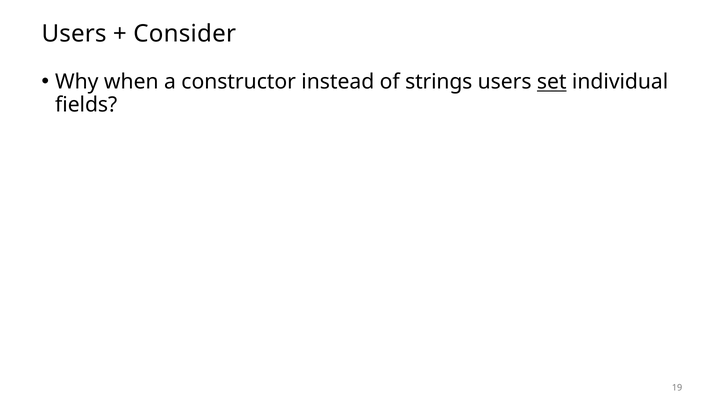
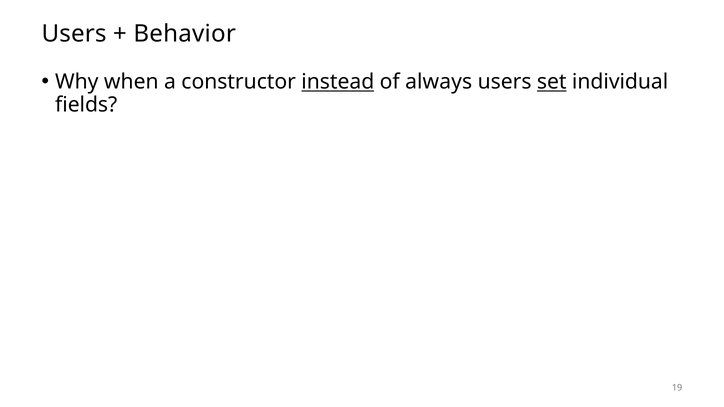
Consider: Consider -> Behavior (185, 34)
instead underline: none -> present (338, 82)
strings: strings -> always (439, 82)
